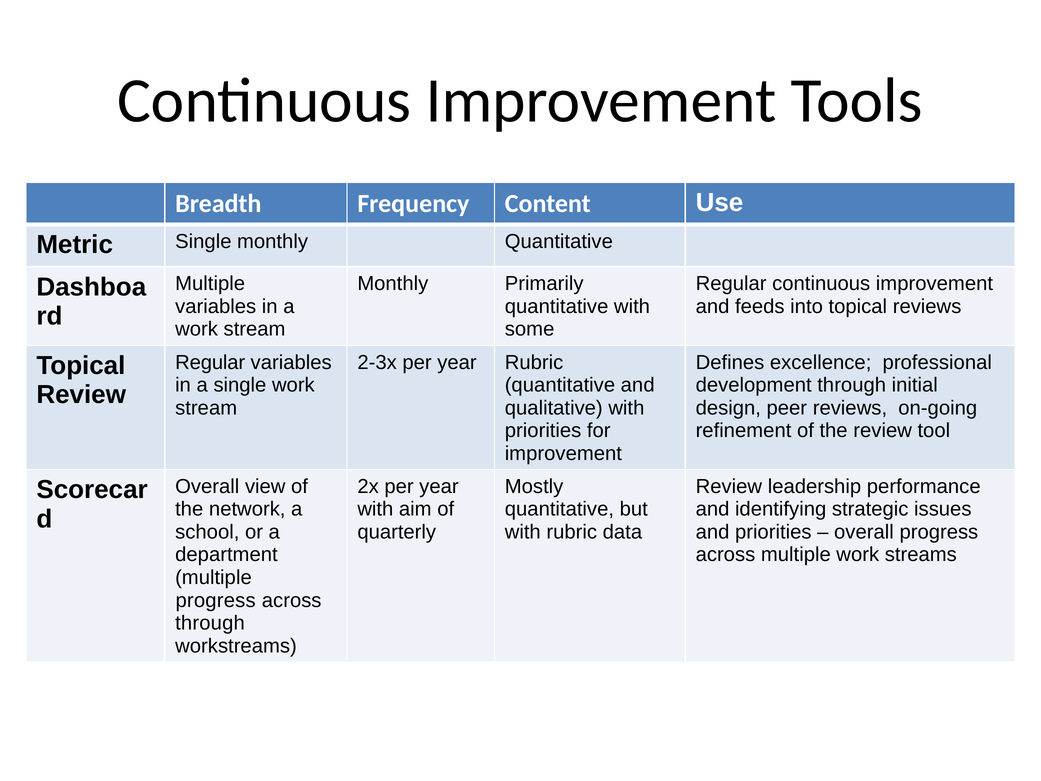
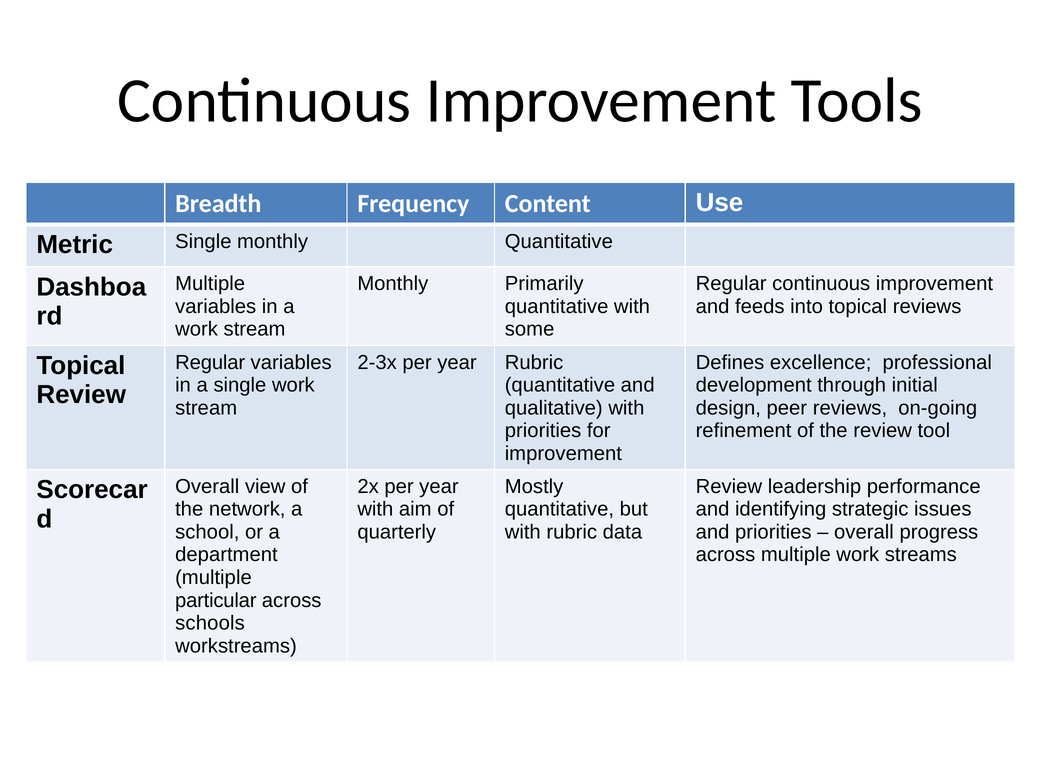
progress: progress -> particular (216, 600)
through: through -> schools (210, 623)
